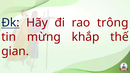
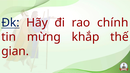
trông: trông -> chính (113, 23)
